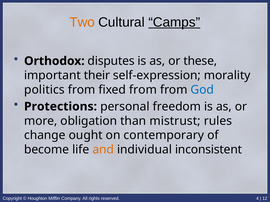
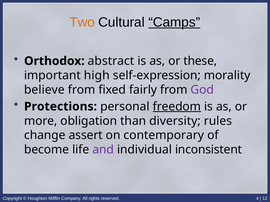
disputes: disputes -> abstract (111, 61)
their: their -> high (97, 76)
politics: politics -> believe (44, 90)
fixed from: from -> fairly (143, 90)
God colour: blue -> purple (202, 90)
freedom underline: none -> present (177, 107)
mistrust: mistrust -> diversity (175, 121)
ought: ought -> assert (86, 136)
and colour: orange -> purple (103, 150)
